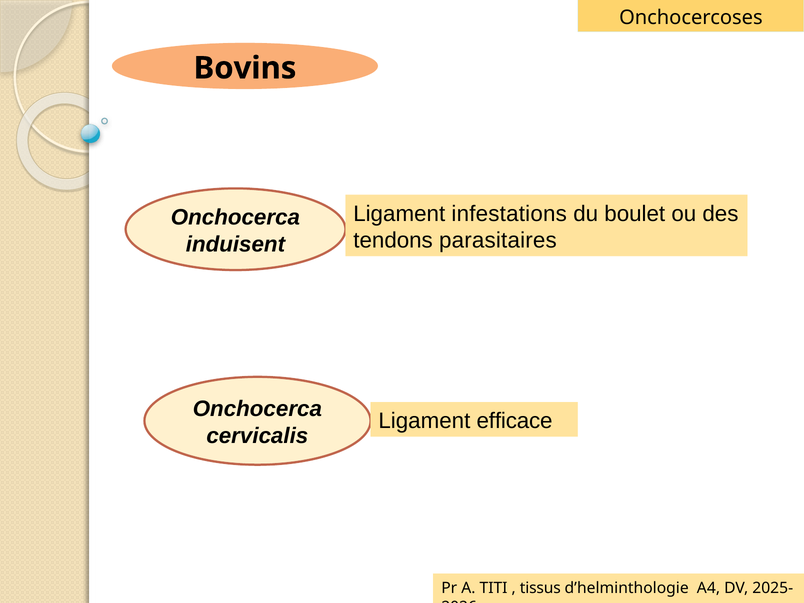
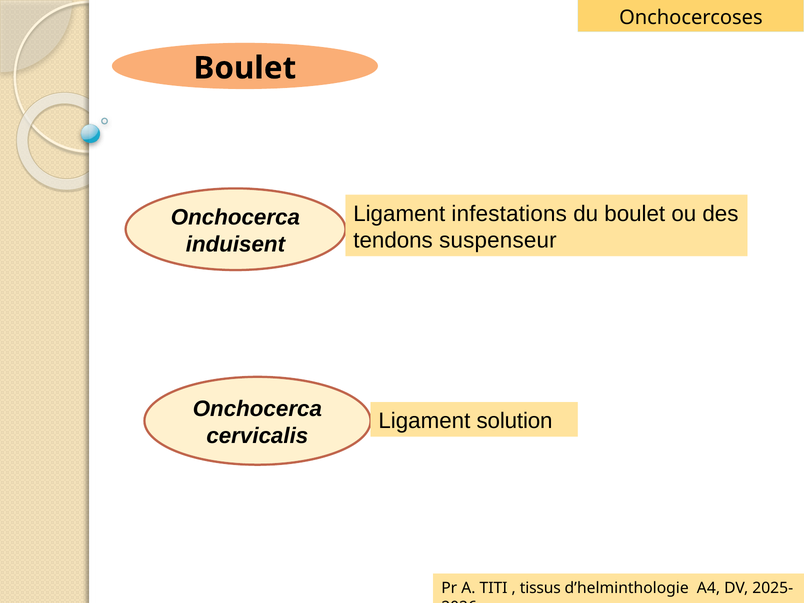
Bovins: Bovins -> Boulet (245, 68)
parasitaires: parasitaires -> suspenseur (498, 240)
efficace: efficace -> solution (515, 421)
